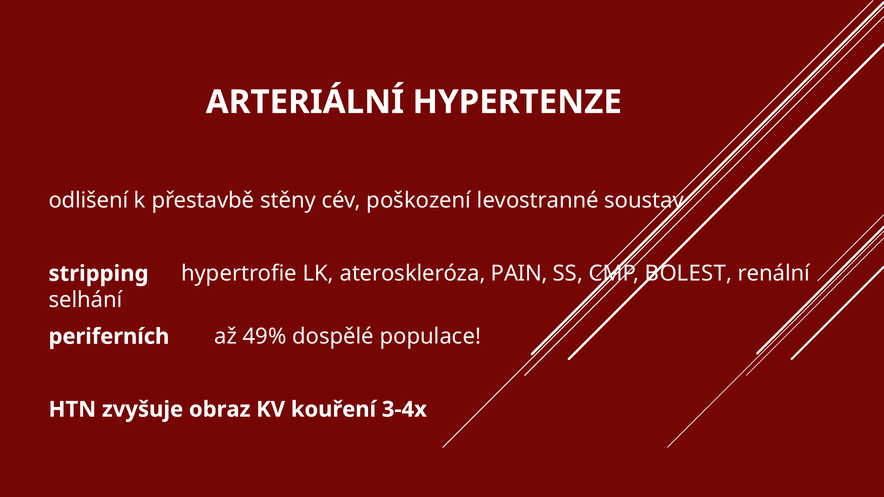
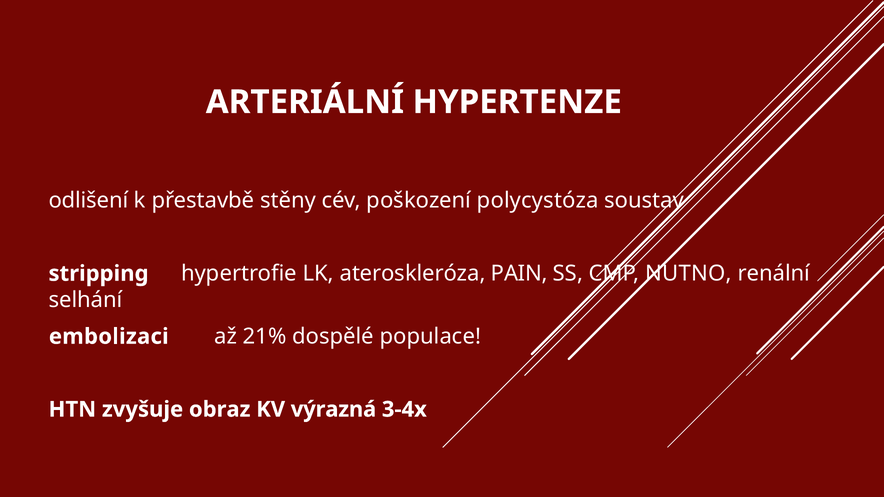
levostranné: levostranné -> polycystóza (538, 201)
BOLEST: BOLEST -> NUTNO (688, 274)
periferních: periferních -> embolizaci (109, 337)
49%: 49% -> 21% (265, 337)
kouření: kouření -> výrazná (334, 410)
